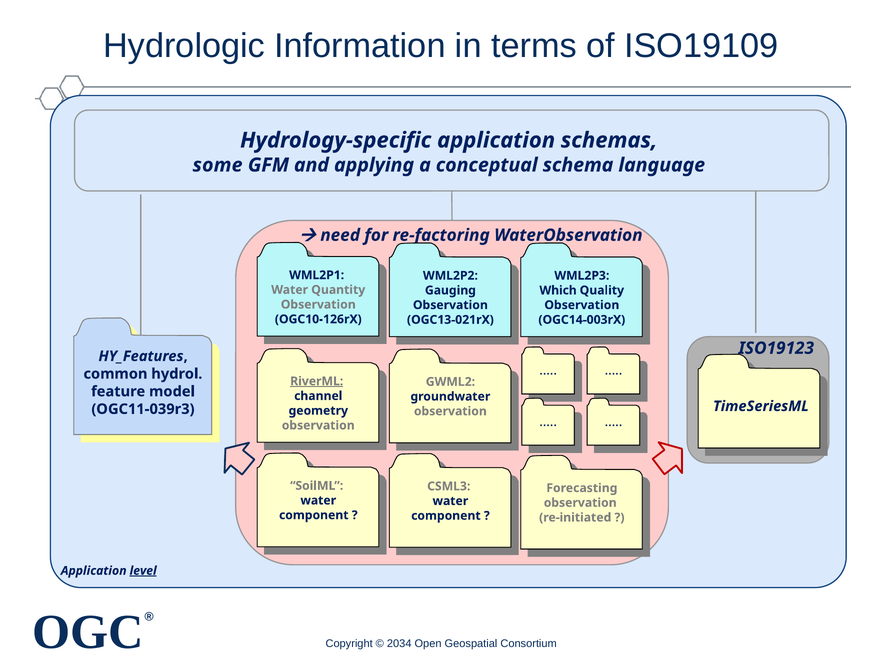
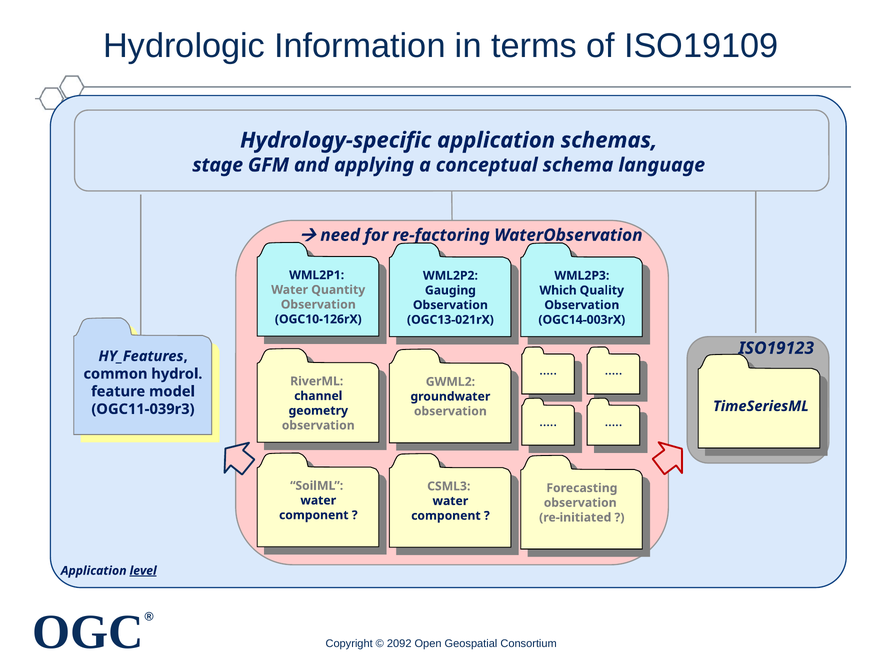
some: some -> stage (218, 165)
RiverML underline: present -> none (317, 382)
2034: 2034 -> 2092 (399, 644)
